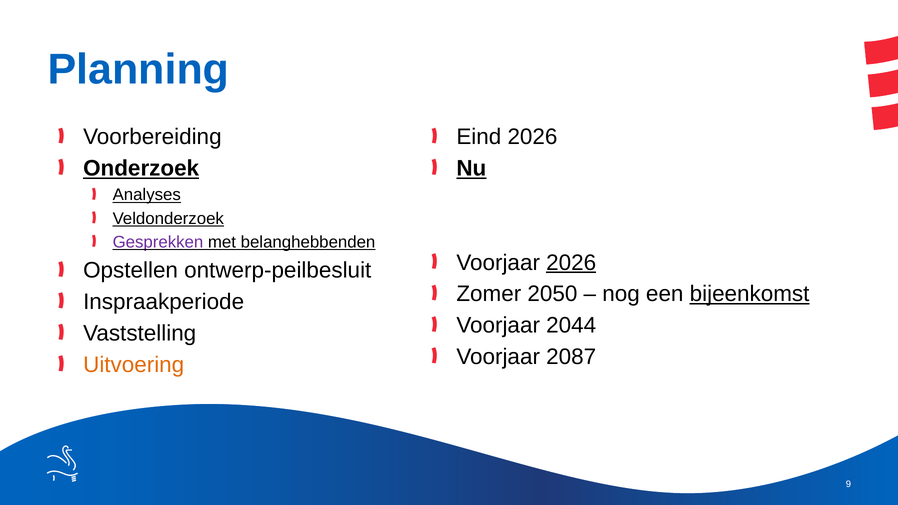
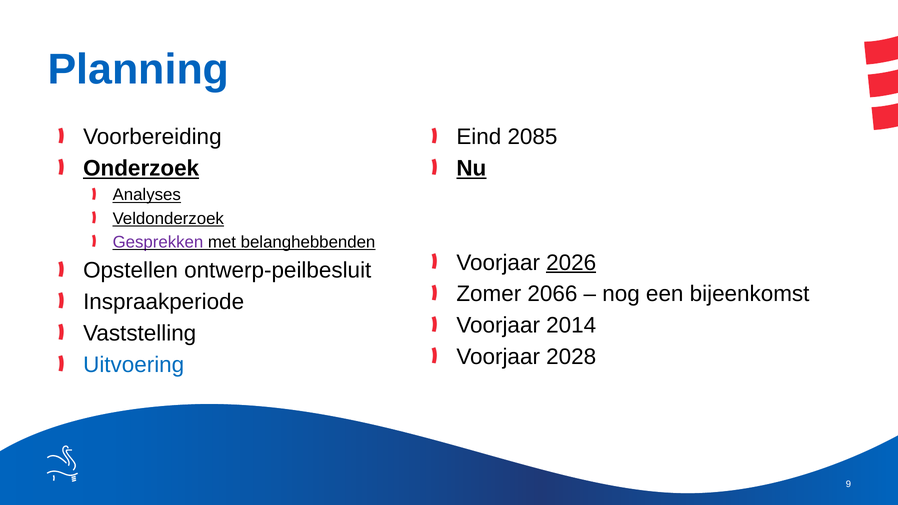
Eind 2026: 2026 -> 2085 (532, 137)
2050: 2050 -> 2066 (552, 294)
bijeenkomst underline: present -> none (750, 294)
2044: 2044 -> 2014 (571, 326)
2087: 2087 -> 2028 (571, 357)
Uitvoering colour: orange -> blue (134, 365)
